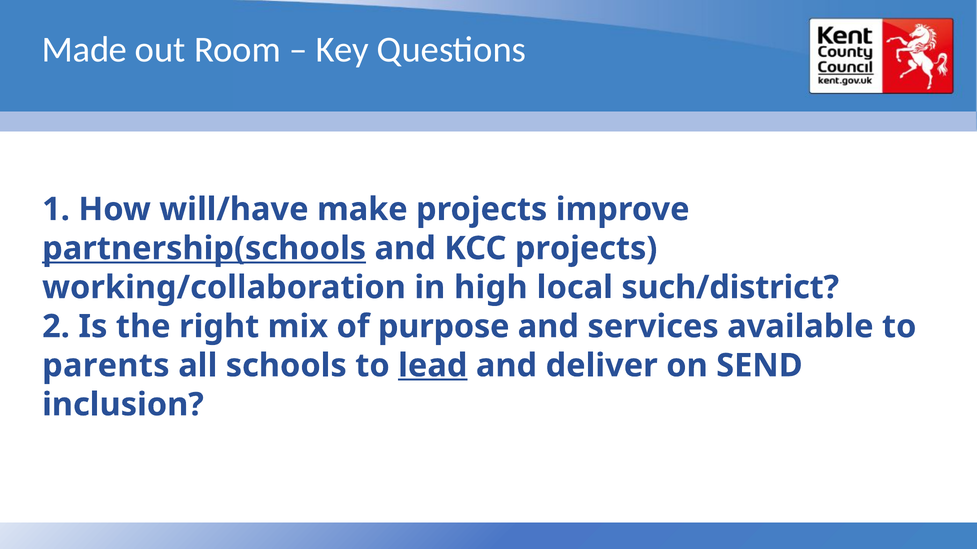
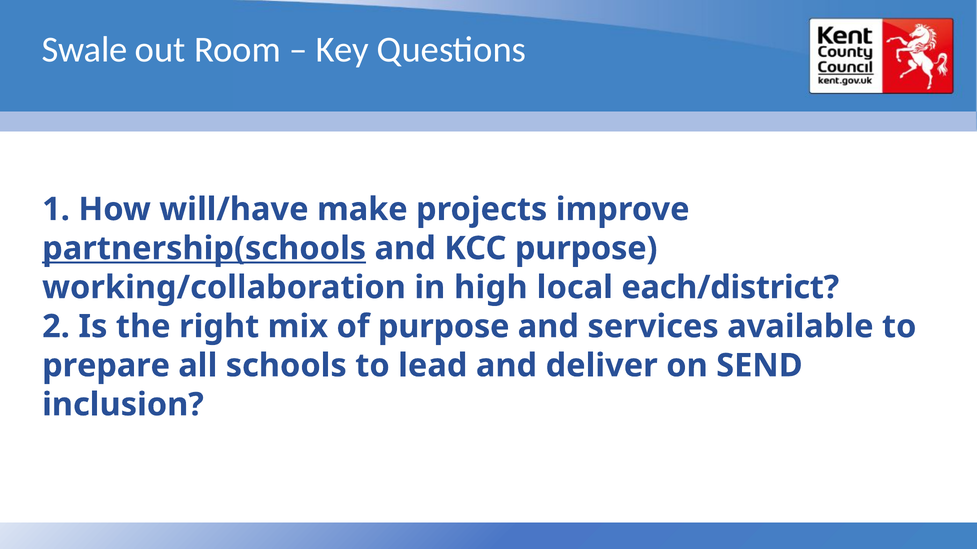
Made: Made -> Swale (85, 50)
KCC projects: projects -> purpose (586, 249)
such/district: such/district -> each/district (730, 288)
parents: parents -> prepare (106, 366)
lead underline: present -> none (433, 366)
